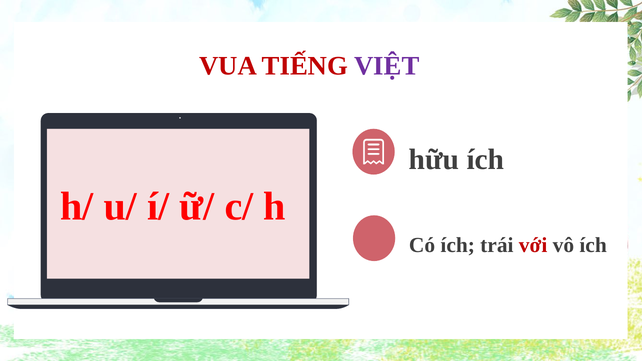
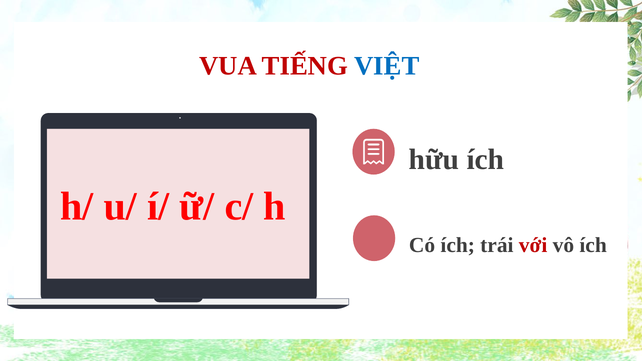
VIỆT colour: purple -> blue (387, 66)
